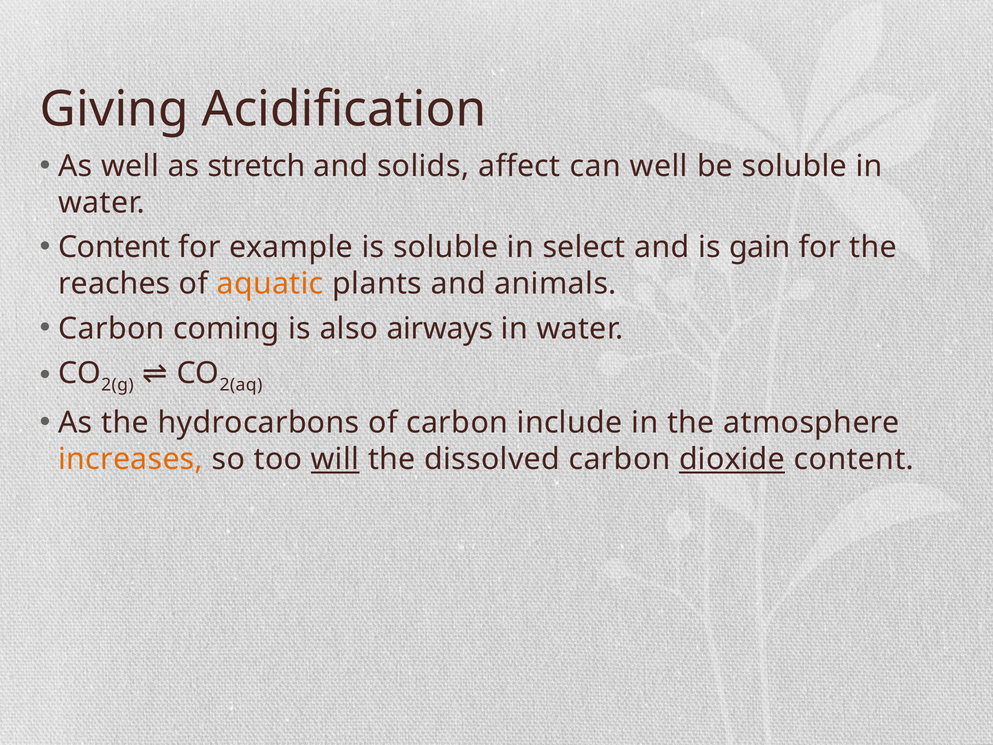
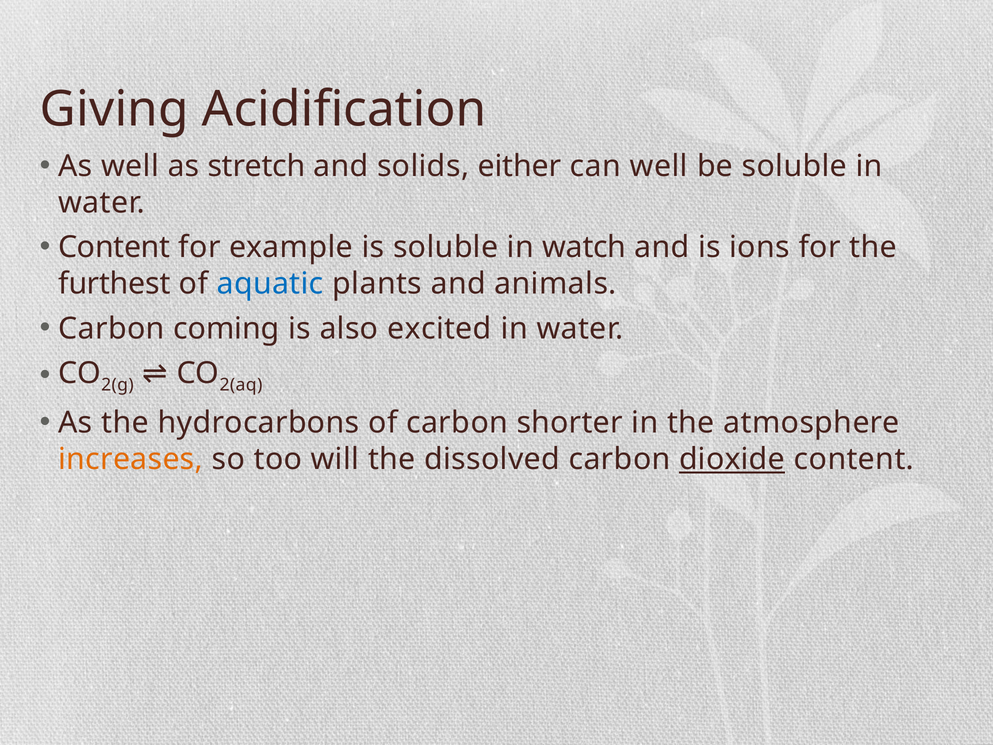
affect: affect -> either (519, 166)
select: select -> watch (584, 247)
gain: gain -> ions (760, 247)
reaches: reaches -> furthest (114, 284)
aquatic colour: orange -> blue (270, 284)
airways: airways -> excited (440, 328)
include: include -> shorter (570, 423)
will underline: present -> none (335, 459)
